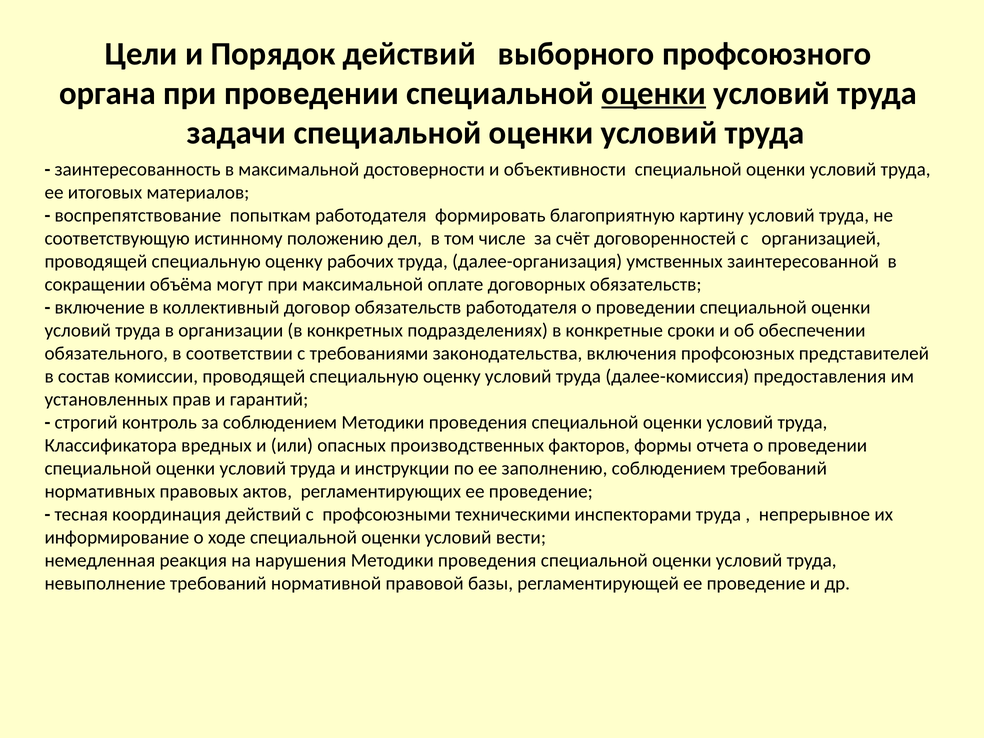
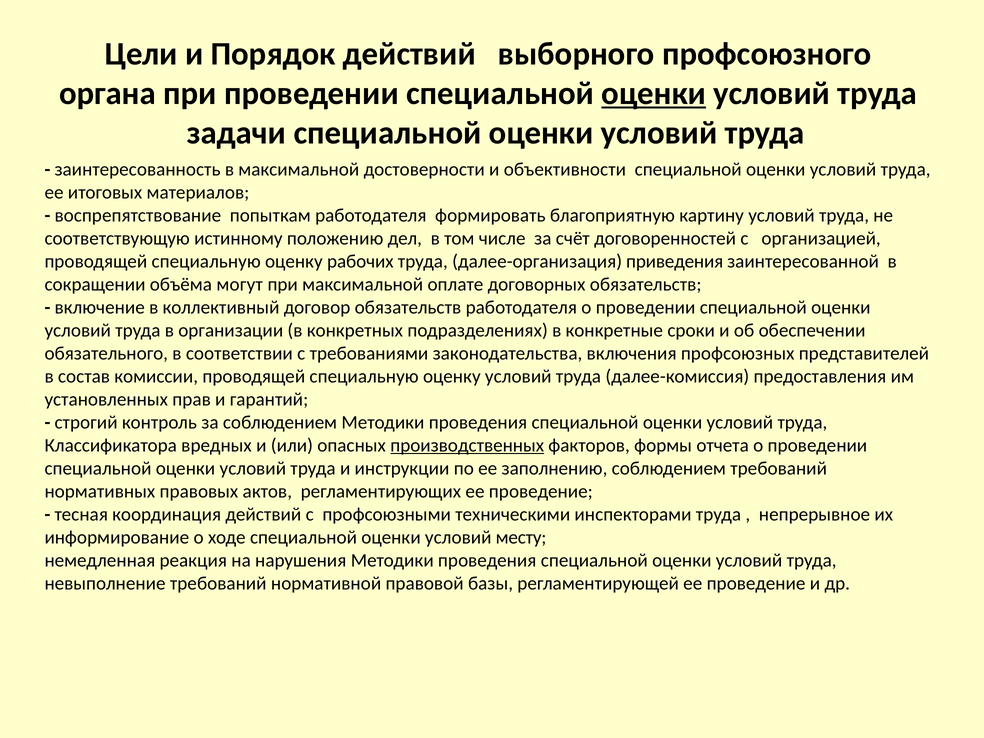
умственных: умственных -> приведения (675, 262)
производственных underline: none -> present (467, 445)
вести: вести -> месту (521, 537)
